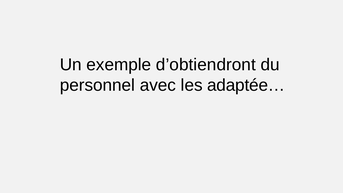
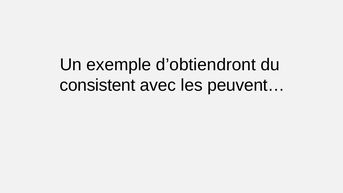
personnel: personnel -> consistent (98, 85)
adaptée…: adaptée… -> peuvent… (246, 85)
